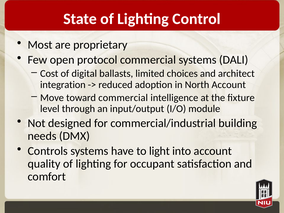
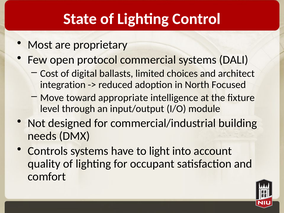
North Account: Account -> Focused (229, 85)
toward commercial: commercial -> appropriate (123, 98)
